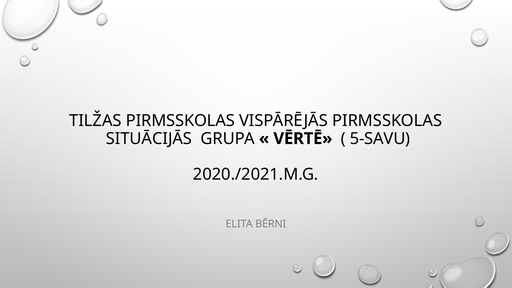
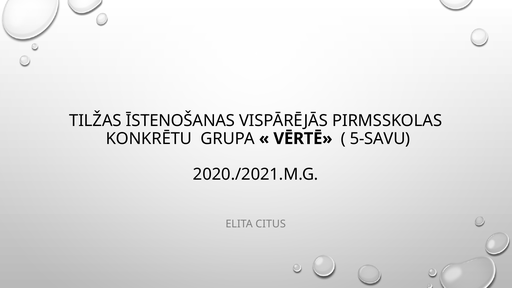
TILŽAS PIRMSSKOLAS: PIRMSSKOLAS -> ĪSTENOŠANAS (180, 121)
SITUĀCIJĀS: SITUĀCIJĀS -> KONKRĒTU (149, 139)
BĒRNI: BĒRNI -> CITUS (271, 224)
